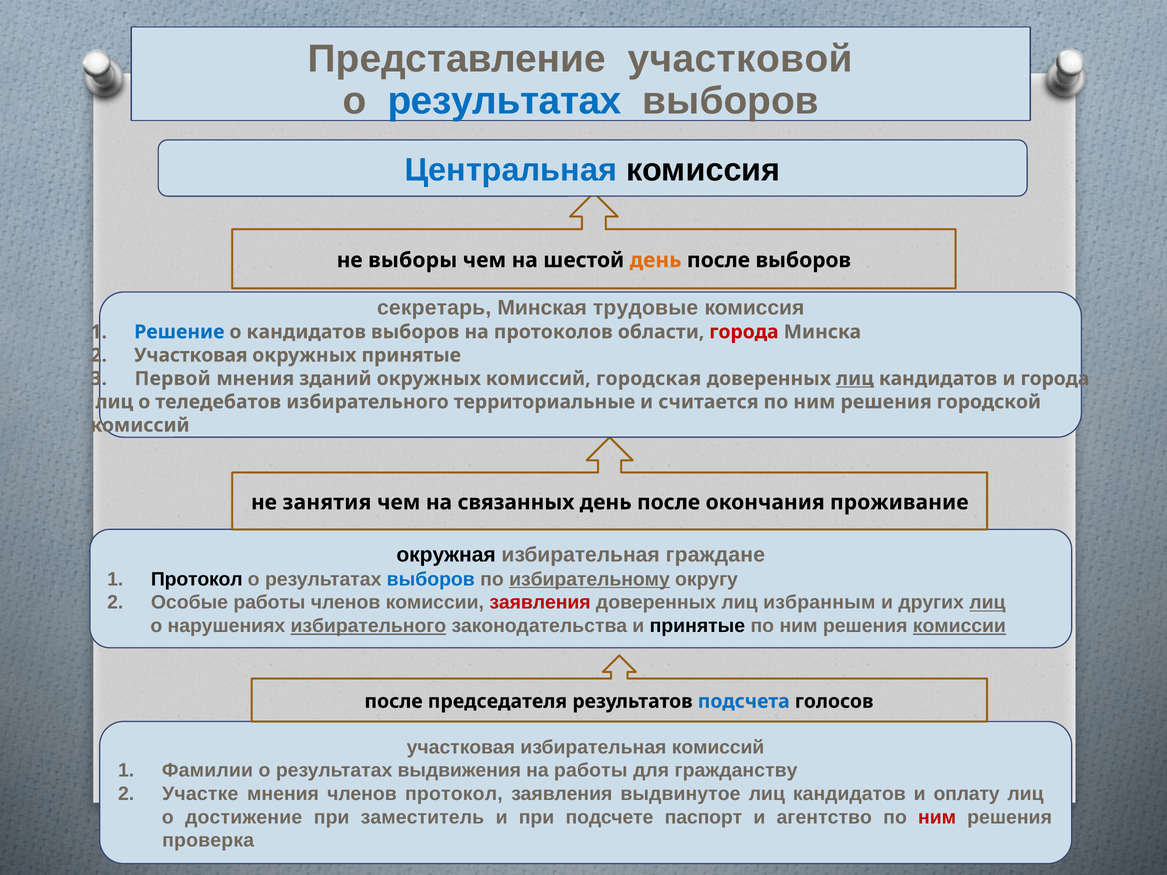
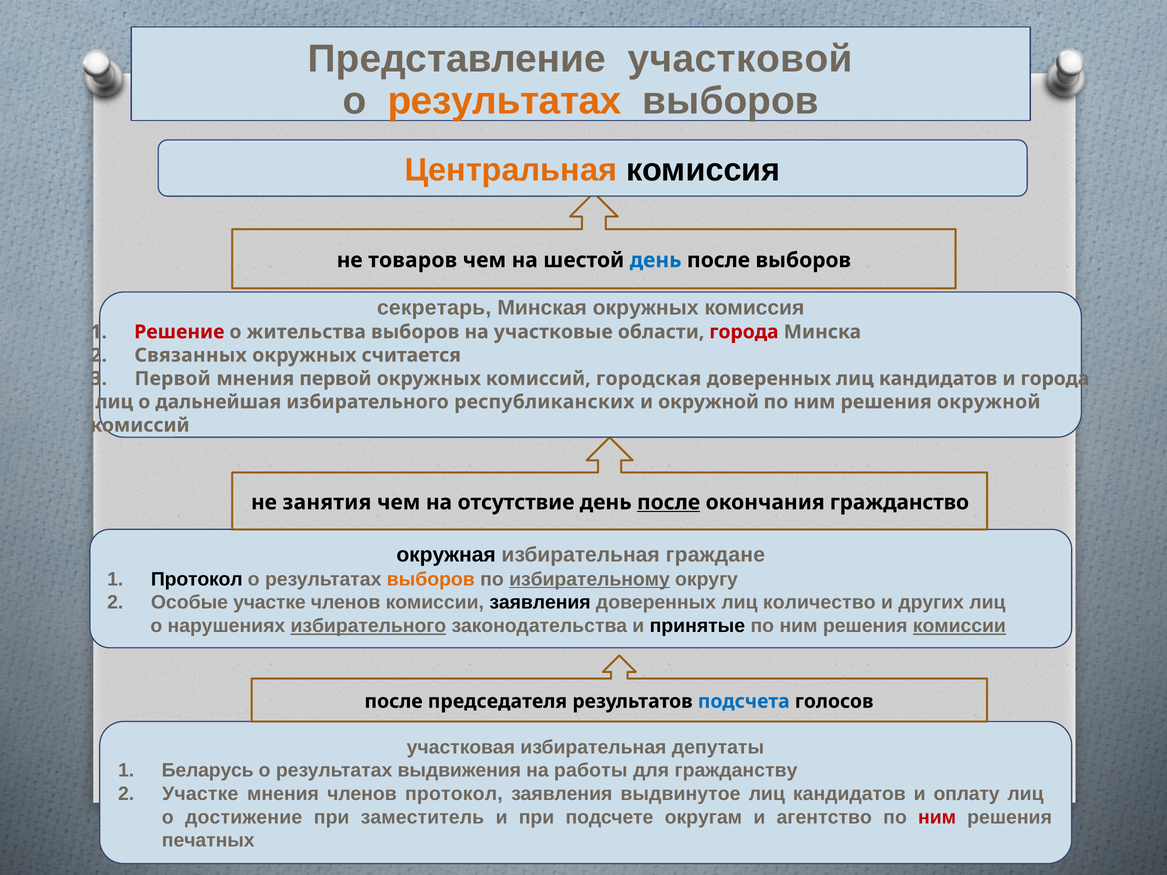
результатах colour: blue -> orange (505, 101)
Центральная colour: blue -> orange (511, 170)
выборы: выборы -> товаров (413, 260)
день colour: orange -> blue (656, 260)
Минская трудовые: трудовые -> окружных (646, 308)
Решение colour: blue -> red (179, 332)
о кандидатов: кандидатов -> жительства (306, 332)
протоколов: протоколов -> участковые (553, 332)
Участковая: Участковая -> Связанных (191, 355)
окружных принятые: принятые -> считается (411, 355)
мнения зданий: зданий -> первой (335, 379)
лиц underline: present -> none (855, 379)
теледебатов: теледебатов -> дальнейшая (218, 402)
территориальные: территориальные -> республиканских (544, 402)
и считается: считается -> окружной (709, 402)
решения городской: городской -> окружной (989, 402)
связанных: связанных -> отсутствие (516, 503)
после underline: none -> present (669, 503)
проживание: проживание -> гражданство (899, 503)
выборов colour: blue -> orange (431, 579)
Особые работы: работы -> участке (269, 603)
заявления colour: red -> black (540, 603)
избранным: избранным -> количество (819, 603)
лиц underline: present -> none (987, 603)
избирательная комиссий: комиссий -> депутаты (718, 747)
Фамилии: Фамилии -> Беларусь (208, 771)
паспорт: паспорт -> округам (703, 817)
проверка: проверка -> печатных (208, 841)
